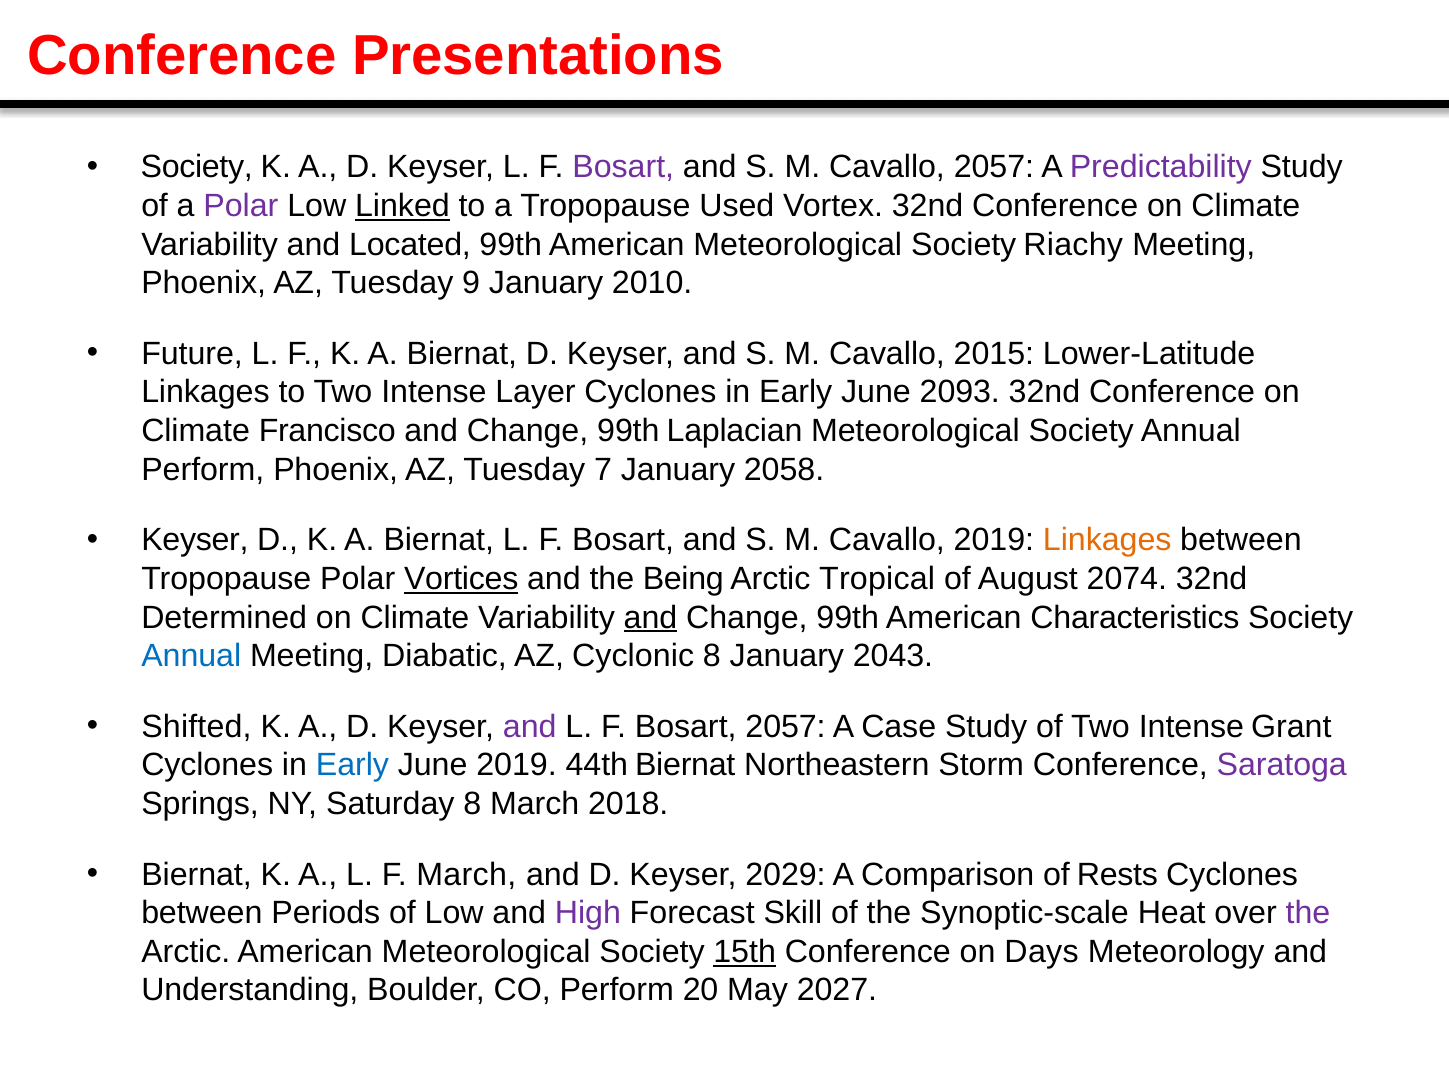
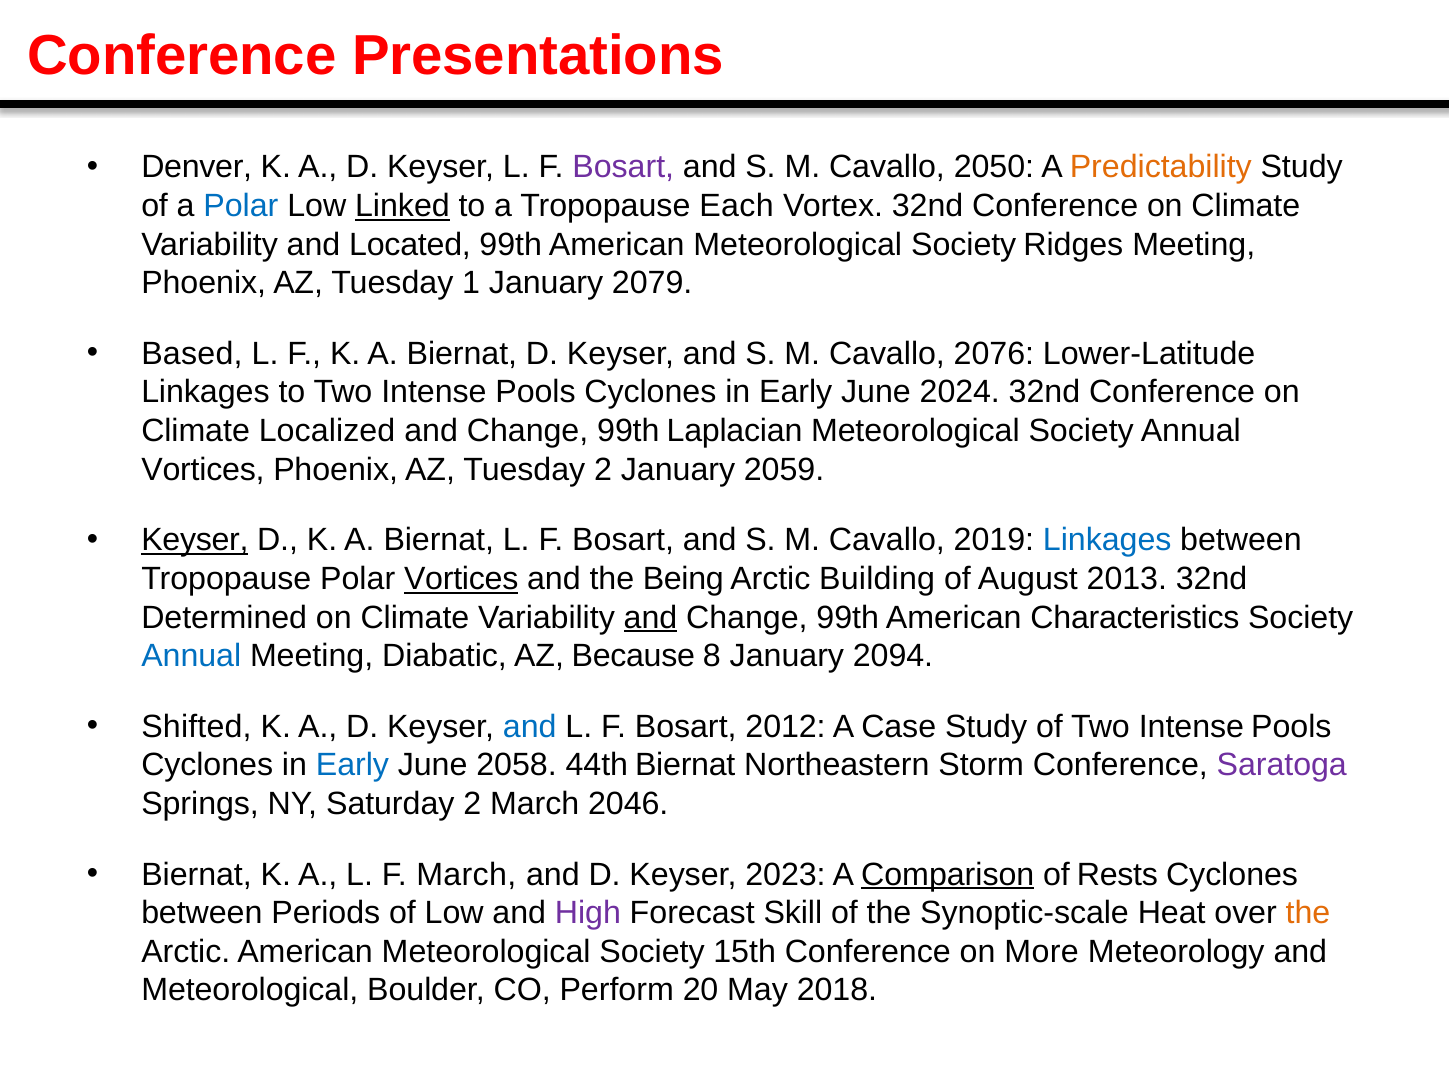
Society: Society -> Denver (197, 167)
Cavallo 2057: 2057 -> 2050 (994, 167)
Predictability colour: purple -> orange (1161, 167)
Polar colour: purple -> blue (241, 206)
Used: Used -> Each (737, 206)
Riachy: Riachy -> Ridges (1073, 244)
9: 9 -> 1 (471, 283)
2010: 2010 -> 2079 (652, 283)
Future: Future -> Based (192, 354)
2015: 2015 -> 2076 (994, 354)
to Two Intense Layer: Layer -> Pools (535, 392)
2093: 2093 -> 2024 (960, 392)
Francisco: Francisco -> Localized (327, 431)
Perform: Perform -> Vortices (203, 469)
Tuesday 7: 7 -> 2 (603, 469)
2058: 2058 -> 2059 (784, 469)
Keyser underline: none -> present (195, 540)
Linkages colour: orange -> blue (1107, 540)
Tropical: Tropical -> Building (877, 579)
2074: 2074 -> 2013 (1127, 579)
Cyclonic: Cyclonic -> Because (633, 656)
2043: 2043 -> 2094 (893, 656)
and colour: purple -> blue (530, 727)
Bosart 2057: 2057 -> 2012 (786, 727)
of Two Intense Grant: Grant -> Pools (1291, 727)
June 2019: 2019 -> 2058 (516, 765)
Saturday 8: 8 -> 2 (472, 804)
2018: 2018 -> 2046 (628, 804)
2029: 2029 -> 2023 (785, 874)
Comparison underline: none -> present (948, 874)
the colour: purple -> orange (1308, 913)
15th underline: present -> none (745, 952)
Days: Days -> More (1042, 952)
Understanding: Understanding -> Meteorological (250, 990)
2027: 2027 -> 2018 (837, 990)
